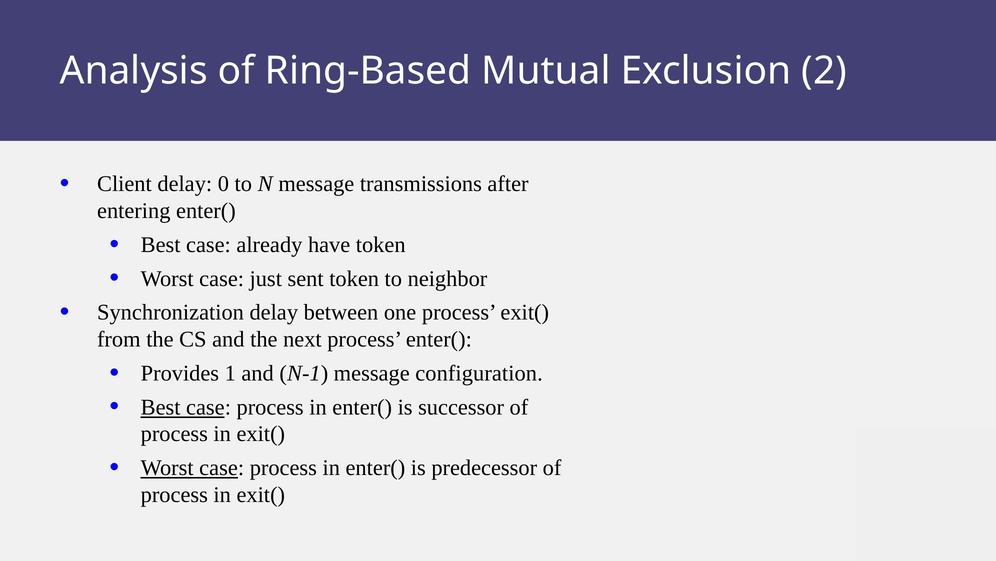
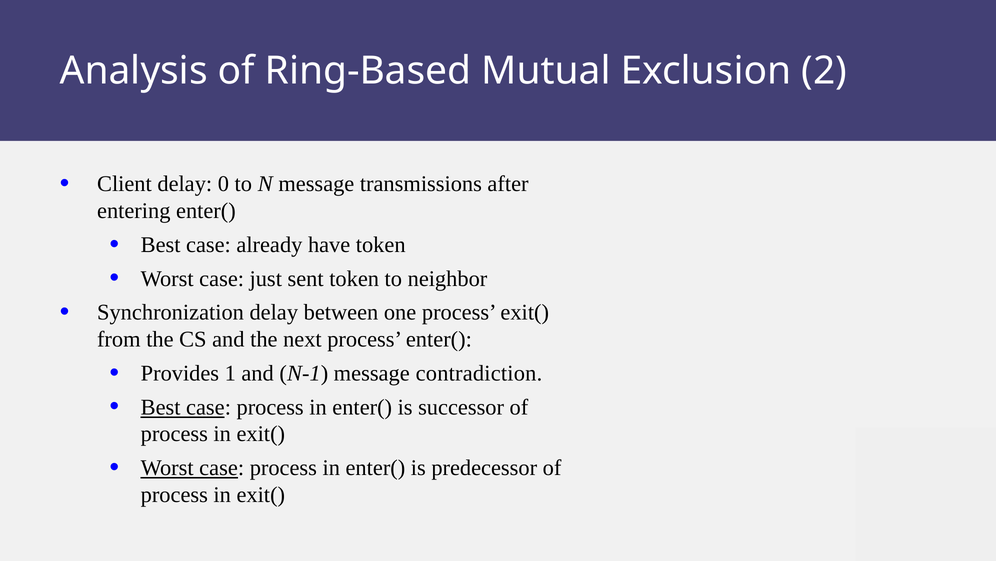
configuration: configuration -> contradiction (479, 373)
